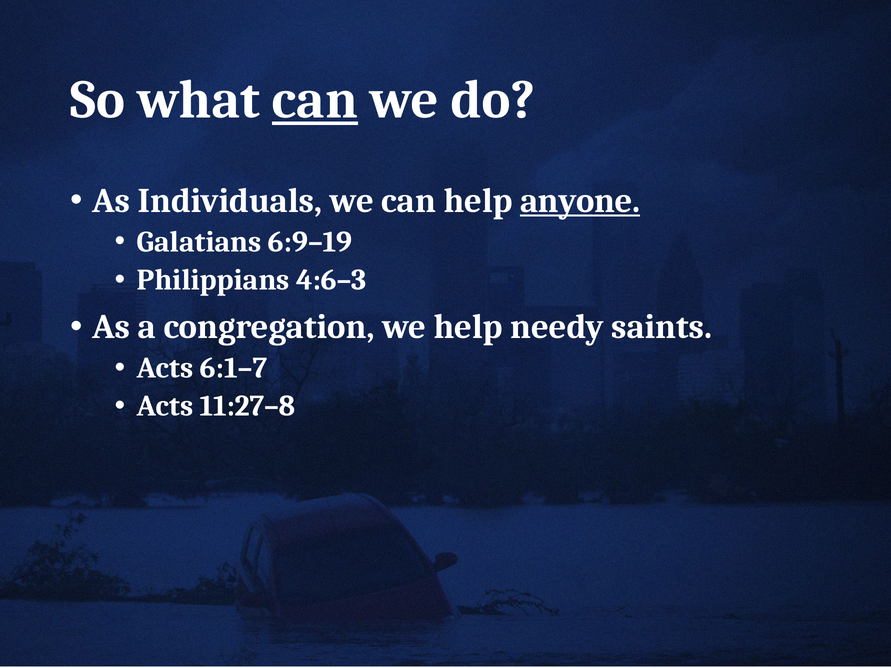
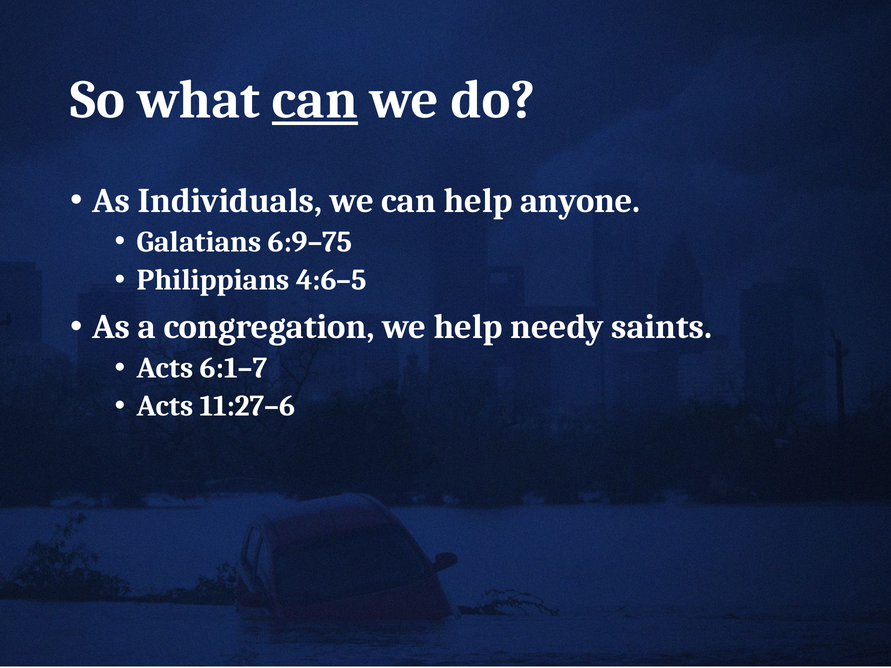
anyone underline: present -> none (580, 201)
6:9–19: 6:9–19 -> 6:9–75 (310, 242)
4:6–3: 4:6–3 -> 4:6–5 (331, 280)
11:27–8: 11:27–8 -> 11:27–6 (247, 406)
